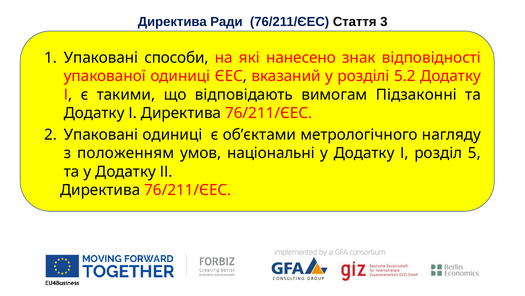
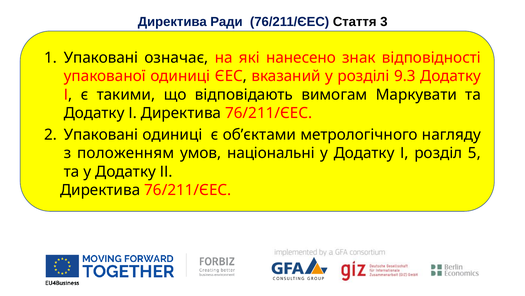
способи: способи -> означає (176, 58)
5.2: 5.2 -> 9.3 (405, 76)
Підзаконні: Підзаконні -> Маркувати (416, 94)
